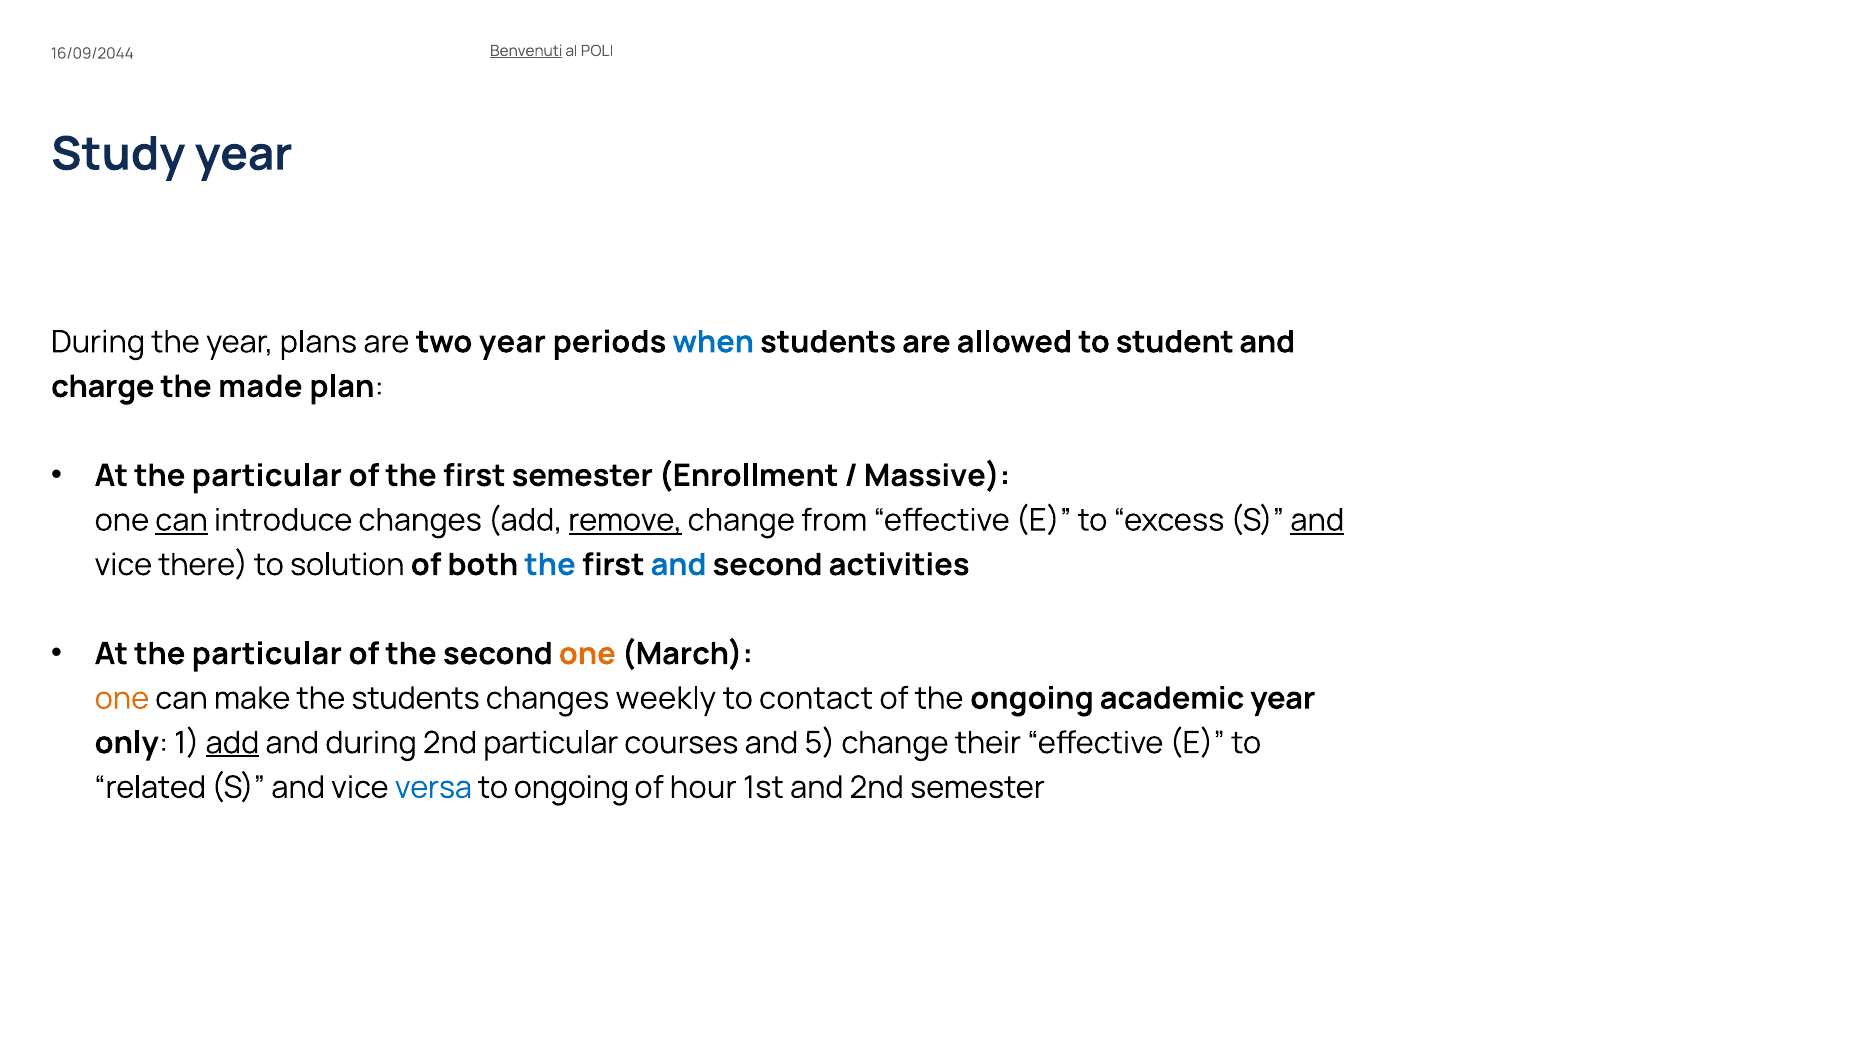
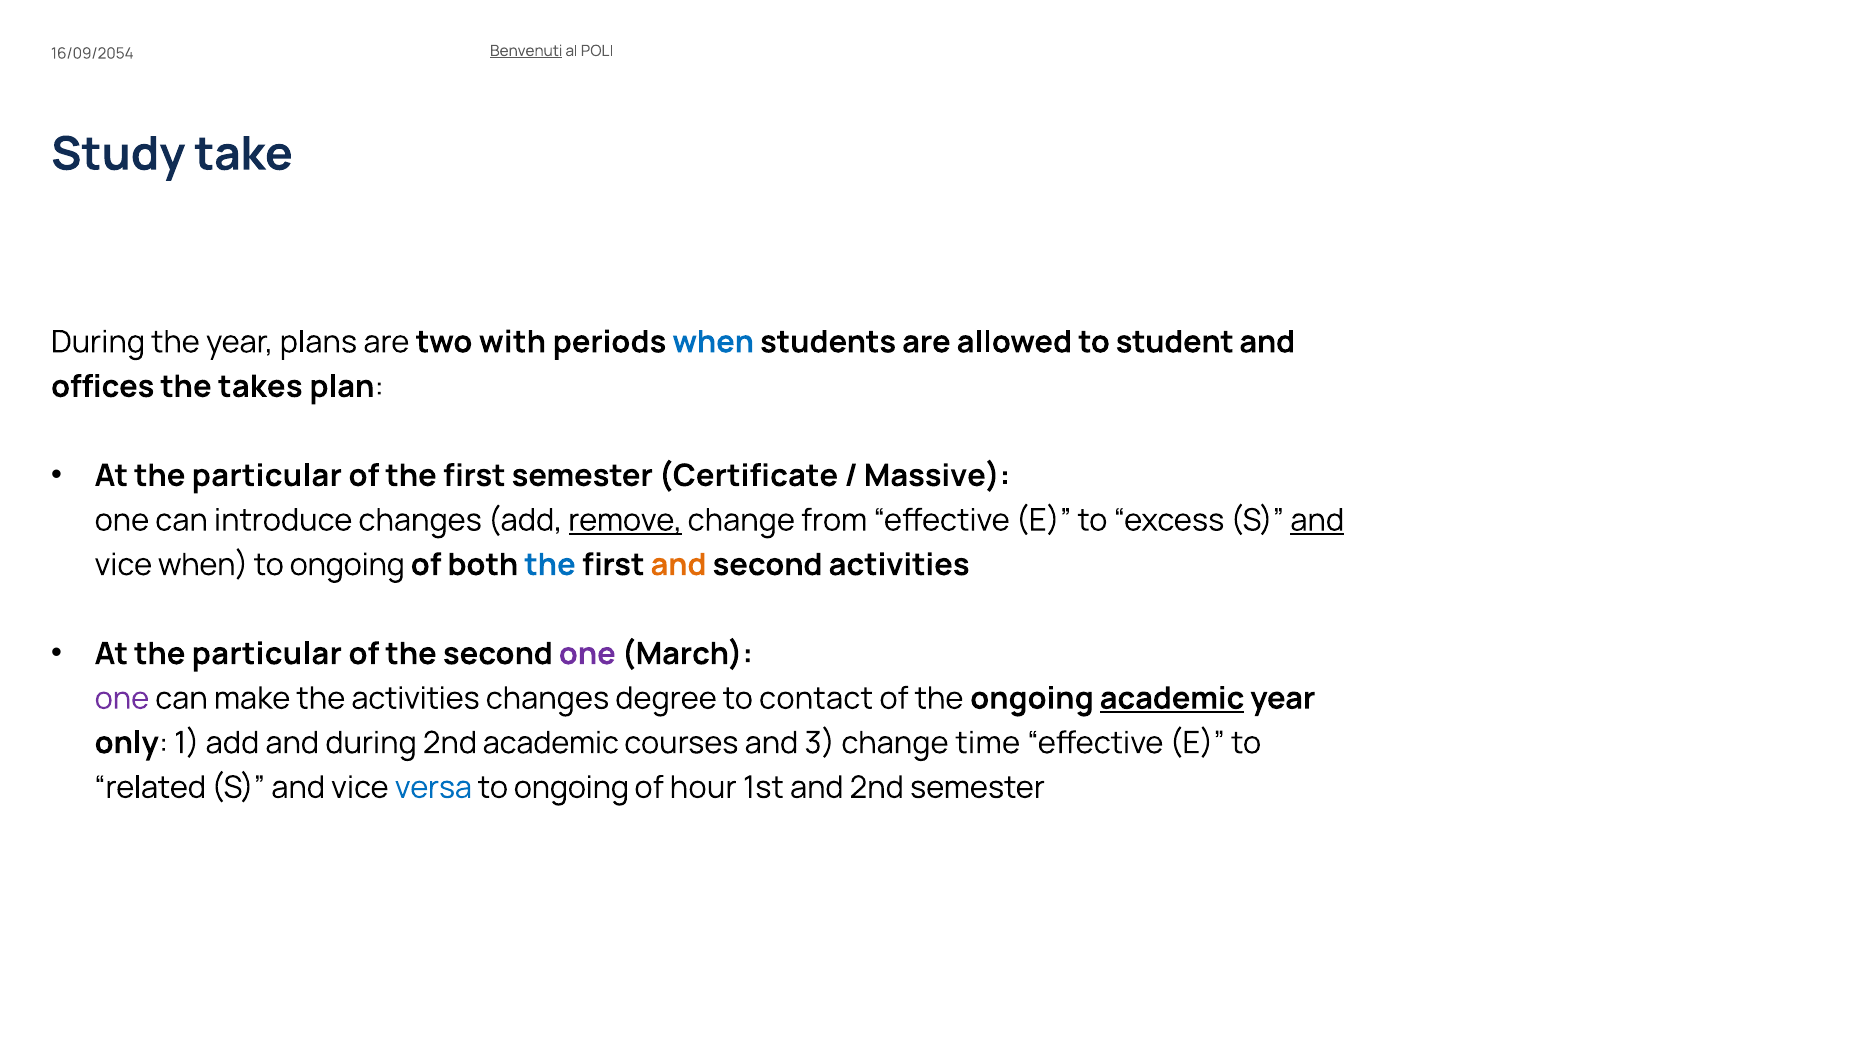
16/09/2044: 16/09/2044 -> 16/09/2054 (92, 53)
Study year: year -> take (244, 154)
two year: year -> with (512, 342)
charge: charge -> offices (103, 387)
made: made -> takes (260, 387)
Enrollment: Enrollment -> Certificate (748, 476)
can underline: present -> none (181, 520)
vice there: there -> when (203, 565)
solution: solution -> ongoing (347, 565)
and colour: blue -> orange (679, 565)
one colour: orange -> purple (587, 654)
one colour: orange -> purple (122, 699)
the students: students -> activities (416, 699)
weekly: weekly -> degree (666, 699)
academic underline: none -> present (1172, 699)
add underline: present -> none (232, 743)
2nd particular: particular -> academic (551, 743)
5: 5 -> 3 (820, 743)
their: their -> time (988, 743)
